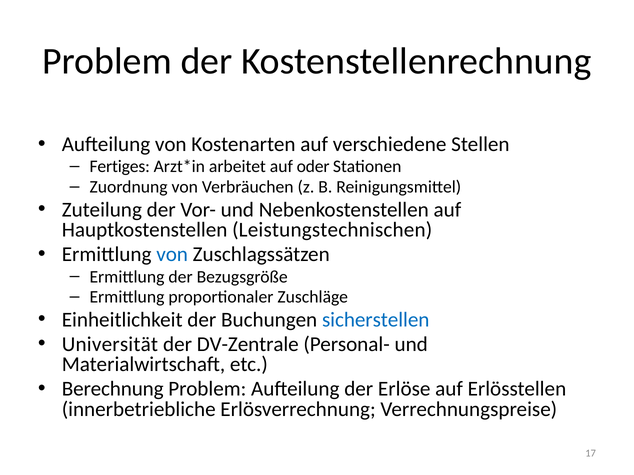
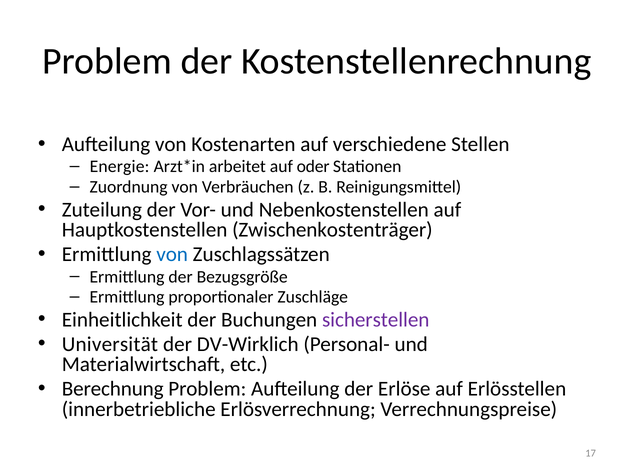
Fertiges: Fertiges -> Energie (120, 167)
Leistungstechnischen: Leistungstechnischen -> Zwischenkostenträger (332, 230)
sicherstellen colour: blue -> purple (376, 320)
DV-Zentrale: DV-Zentrale -> DV-Wirklich (248, 345)
